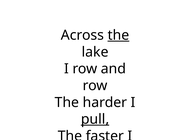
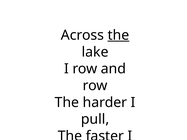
pull underline: present -> none (95, 119)
